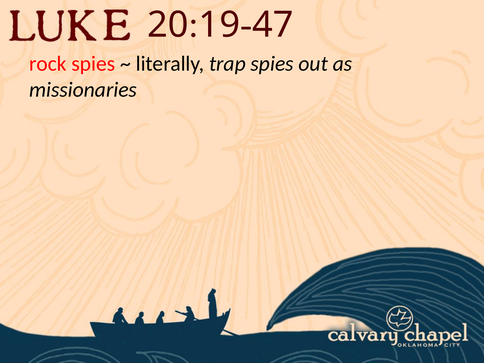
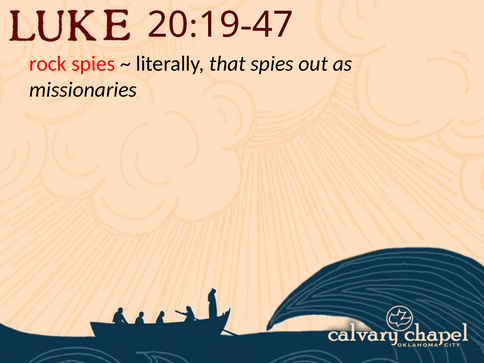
trap: trap -> that (227, 64)
